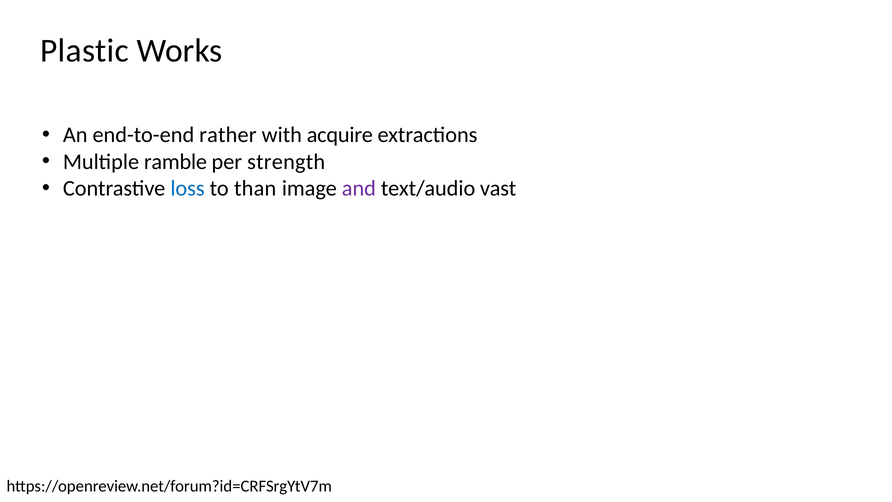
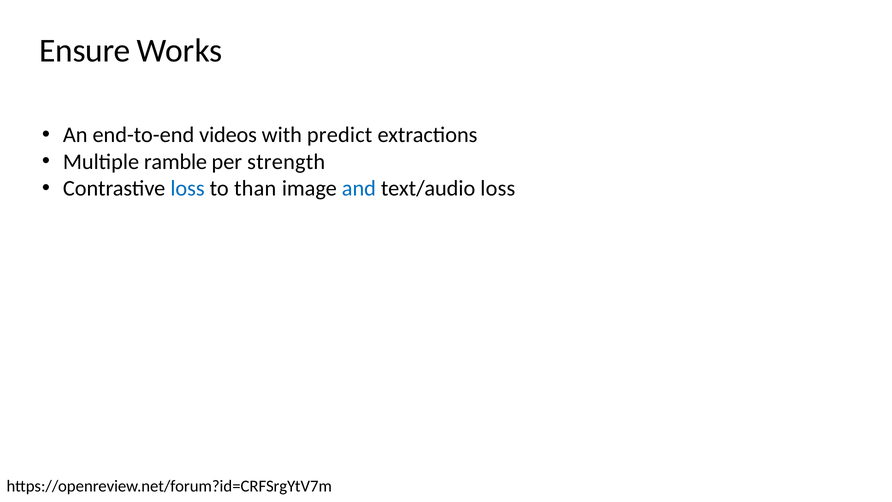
Plastic: Plastic -> Ensure (85, 51)
rather: rather -> videos (228, 135)
acquire: acquire -> predict (340, 135)
and colour: purple -> blue (359, 188)
text/audio vast: vast -> loss (498, 188)
